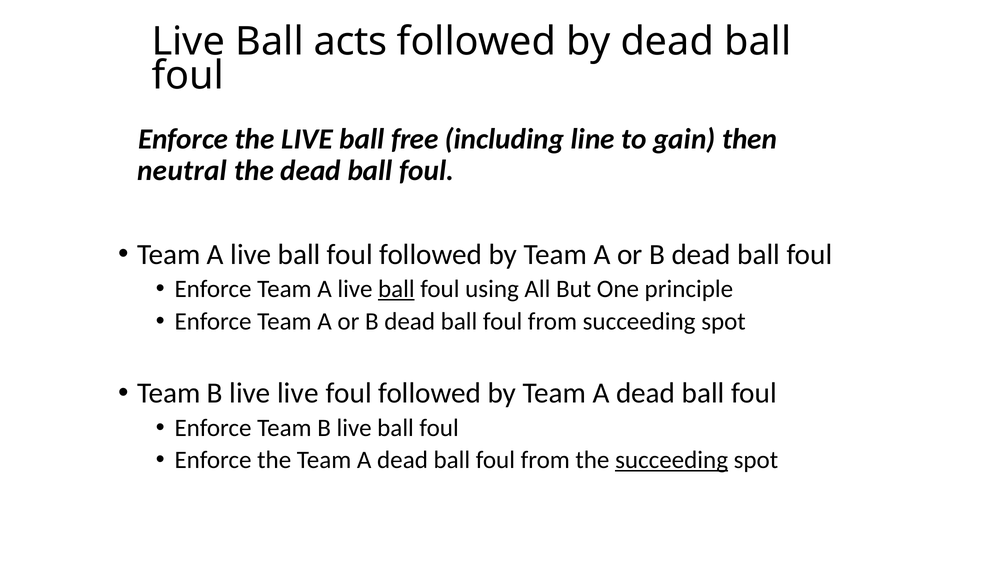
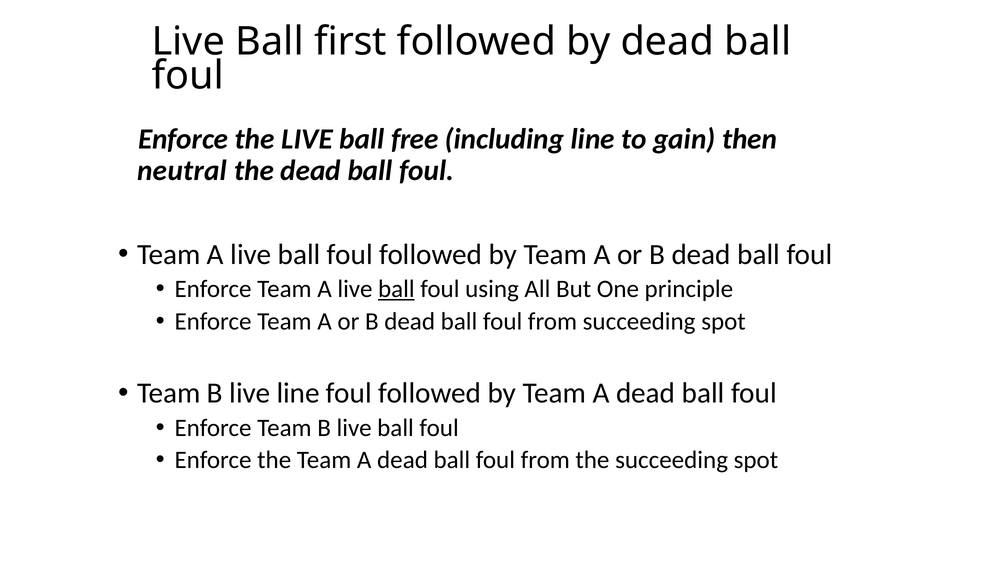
acts: acts -> first (350, 41)
live live: live -> line (298, 393)
succeeding underline: present -> none (672, 460)
